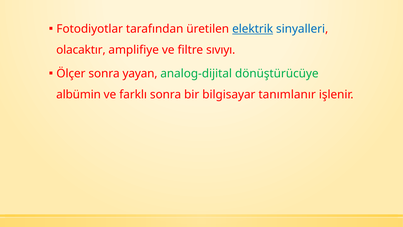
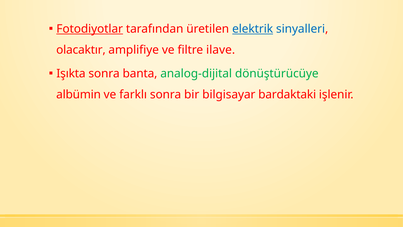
Fotodiyotlar underline: none -> present (90, 29)
sıvıyı: sıvıyı -> ilave (221, 50)
Ölçer: Ölçer -> Işıkta (71, 74)
yayan: yayan -> banta (140, 74)
tanımlanır: tanımlanır -> bardaktaki (287, 95)
